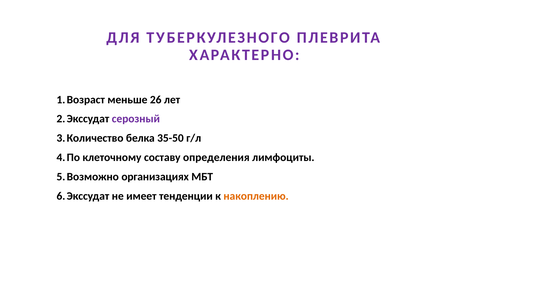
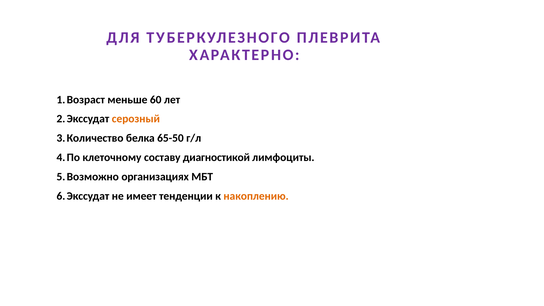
26: 26 -> 60 (156, 100)
серозный colour: purple -> orange (136, 119)
35-50: 35-50 -> 65-50 (170, 138)
определения: определения -> диагностикой (216, 157)
